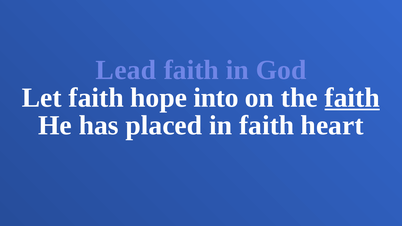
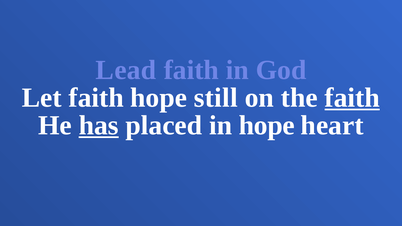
into: into -> still (216, 98)
has underline: none -> present (99, 125)
in faith: faith -> hope (267, 125)
